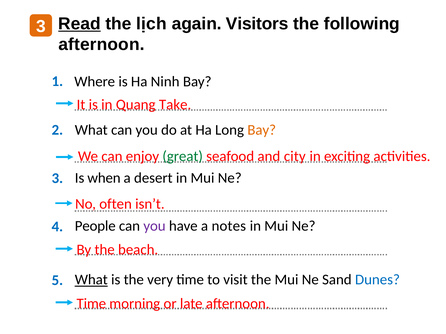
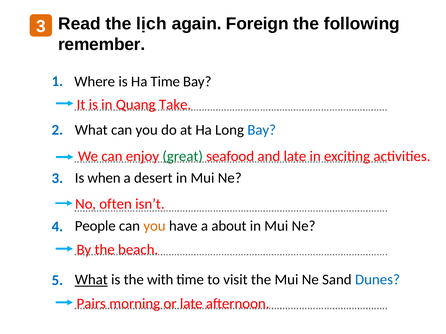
Read underline: present -> none (80, 24)
Visitors: Visitors -> Foreign (257, 24)
afternoon: afternoon -> remember (102, 45)
Ha Ninh: Ninh -> Time (165, 82)
Bay colour: orange -> blue (262, 130)
and city: city -> late (295, 156)
you colour: purple -> orange (154, 226)
notes: notes -> about (229, 226)
very: very -> with (160, 280)
Time: Time -> Pairs (91, 304)
